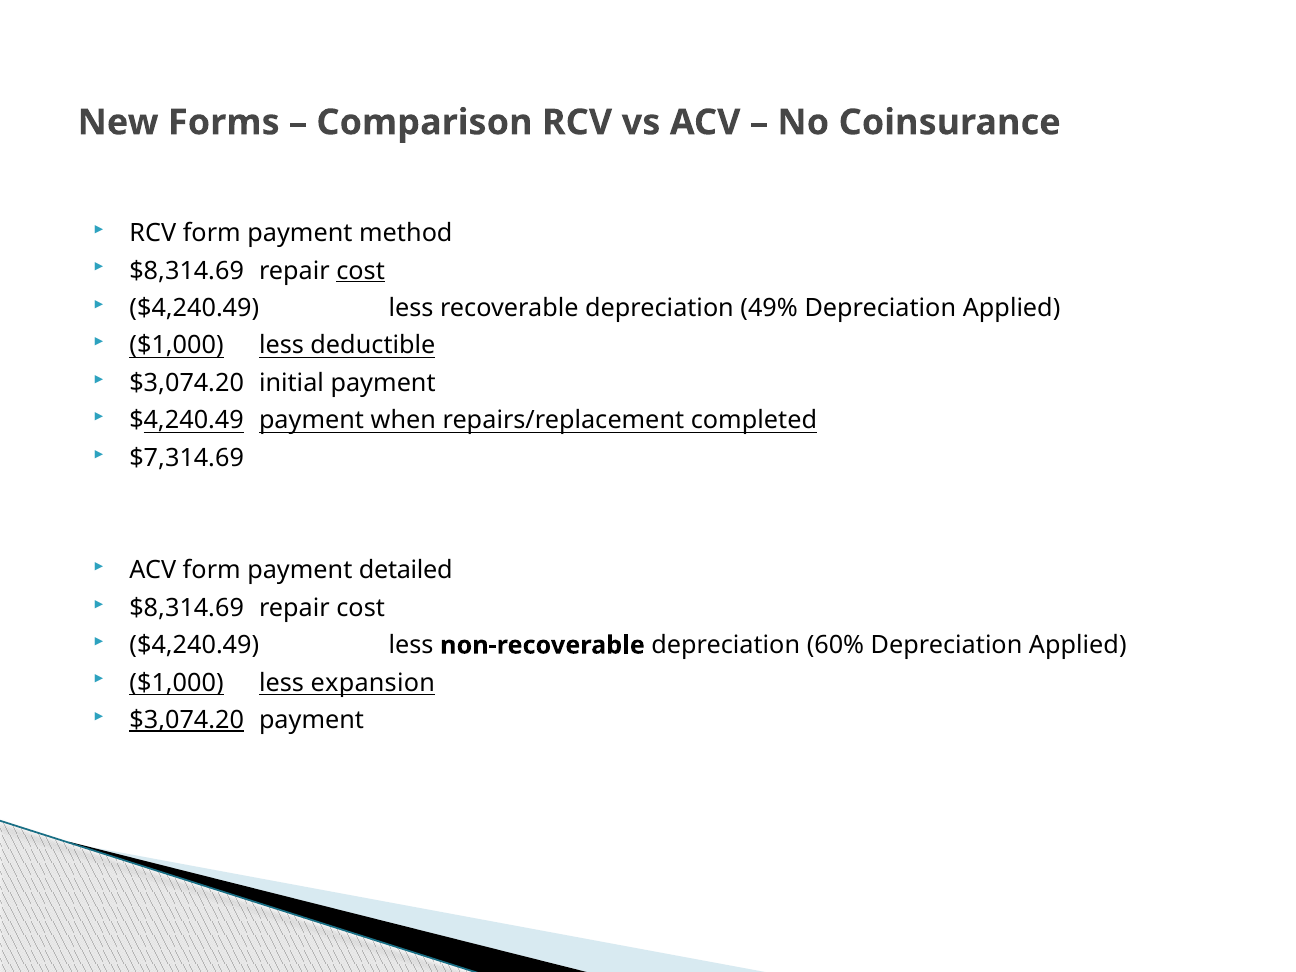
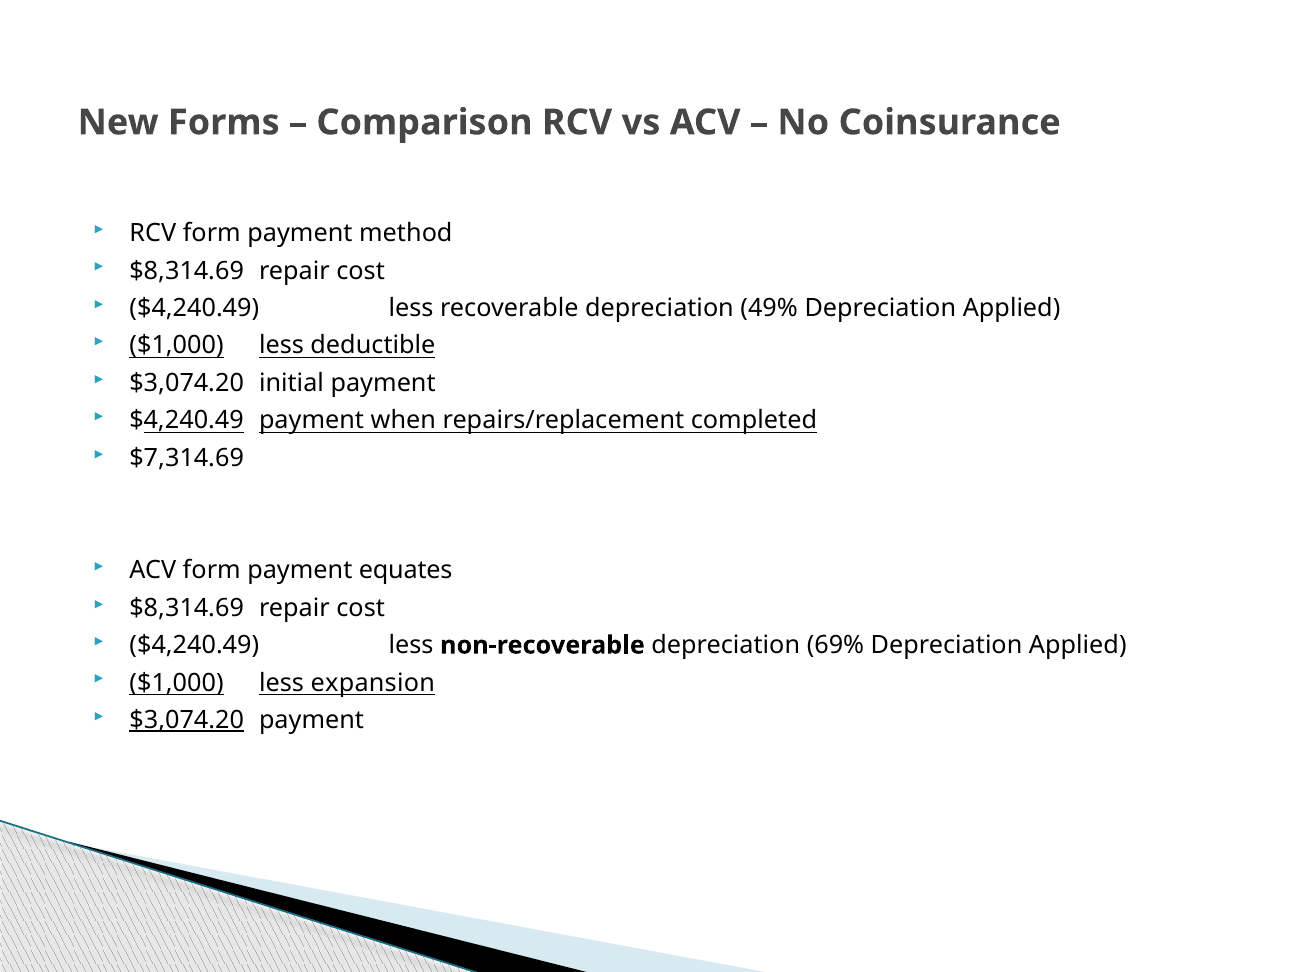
cost underline: present -> none (361, 271)
detailed: detailed -> equates (406, 570)
60%: 60% -> 69% (835, 645)
